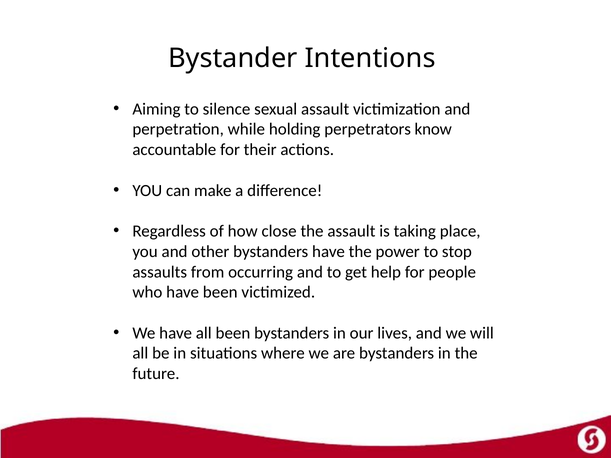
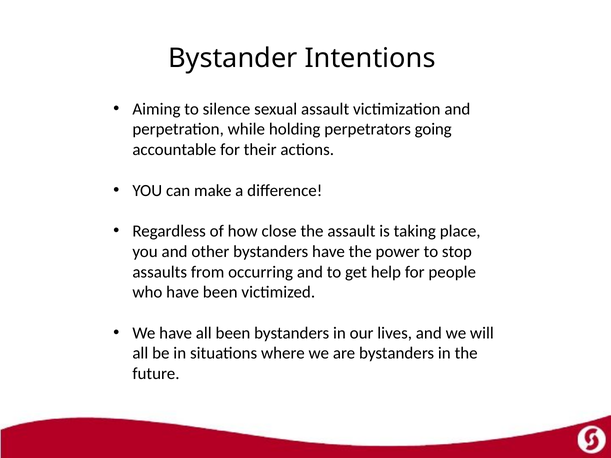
know: know -> going (433, 129)
